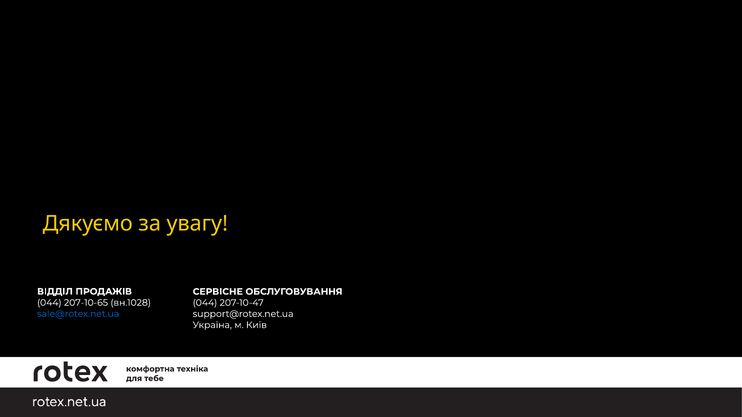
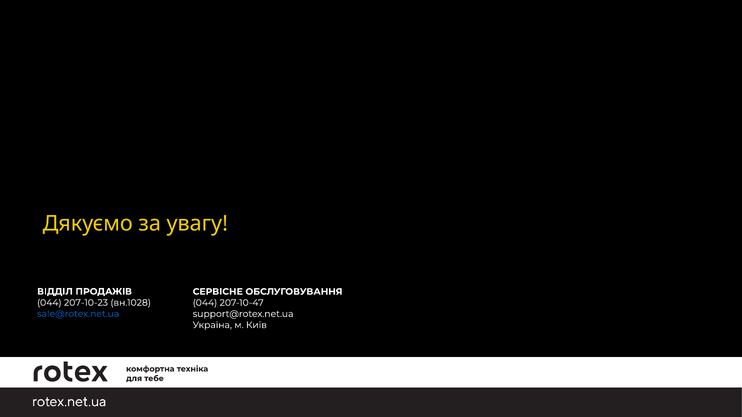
207-10-65: 207-10-65 -> 207-10-23 (86, 303)
